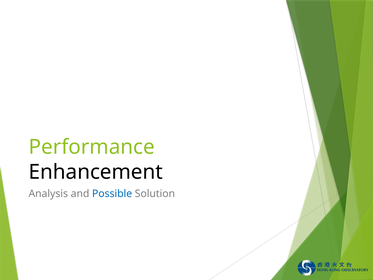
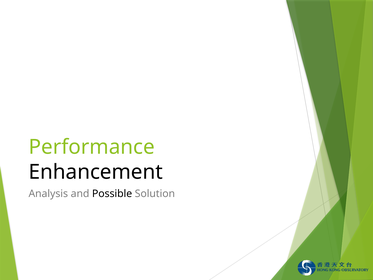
Possible colour: blue -> black (112, 193)
